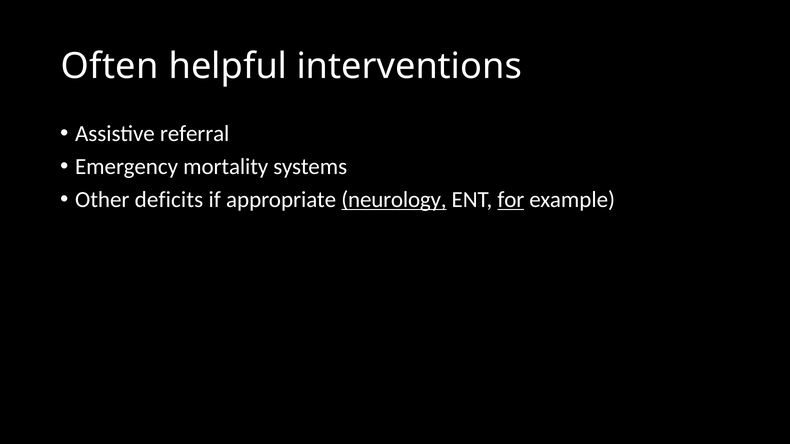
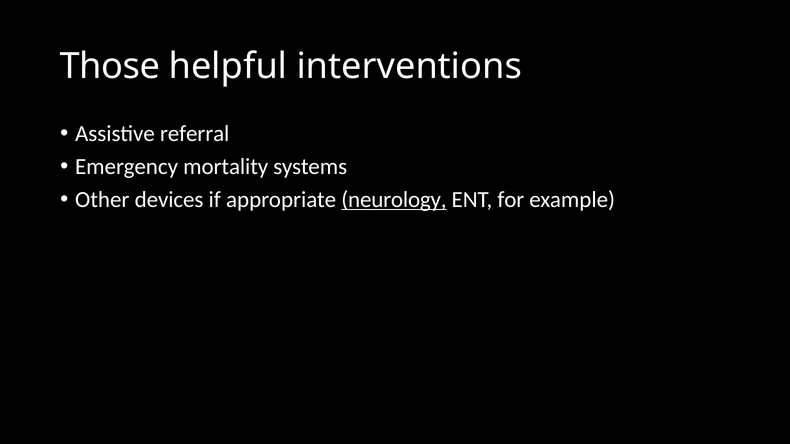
Often: Often -> Those (110, 66)
deficits: deficits -> devices (169, 200)
for underline: present -> none (511, 200)
